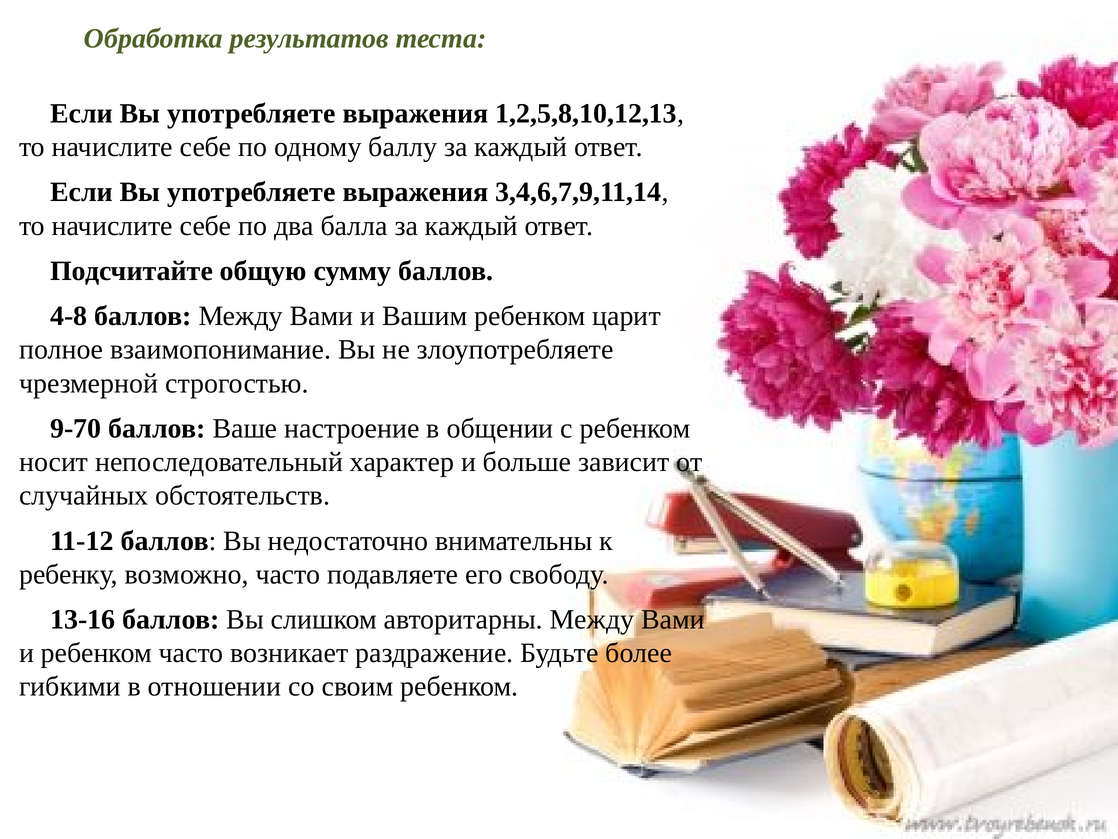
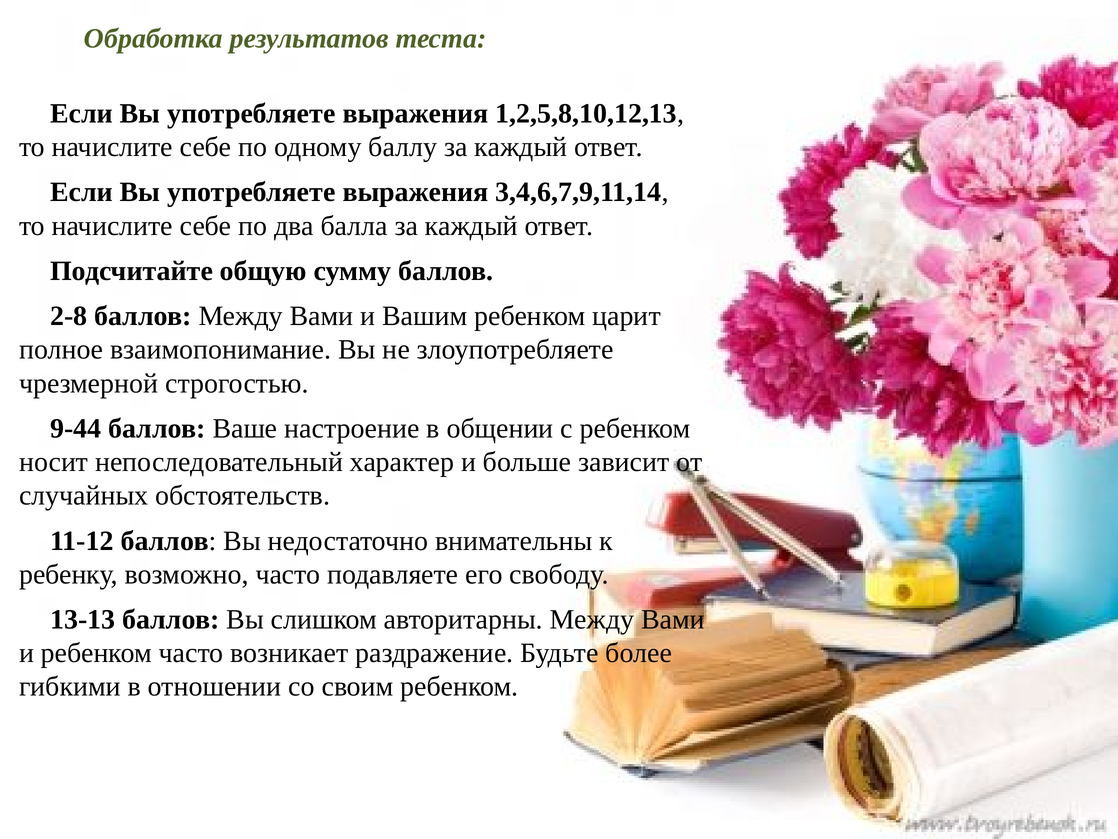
4-8: 4-8 -> 2-8 (69, 316)
9-70: 9-70 -> 9-44 (76, 428)
13-16: 13-16 -> 13-13 (83, 619)
